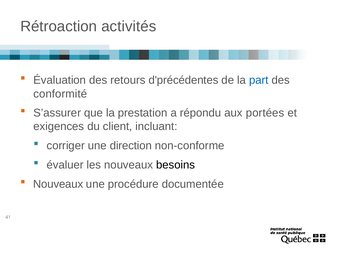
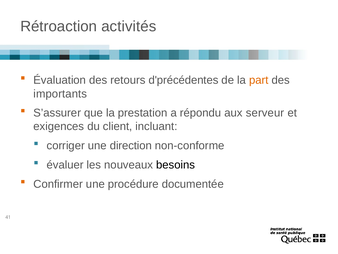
part colour: blue -> orange (259, 80)
conformité: conformité -> importants (60, 94)
portées: portées -> serveur (265, 113)
Nouveaux: Nouveaux -> Confirmer (58, 184)
